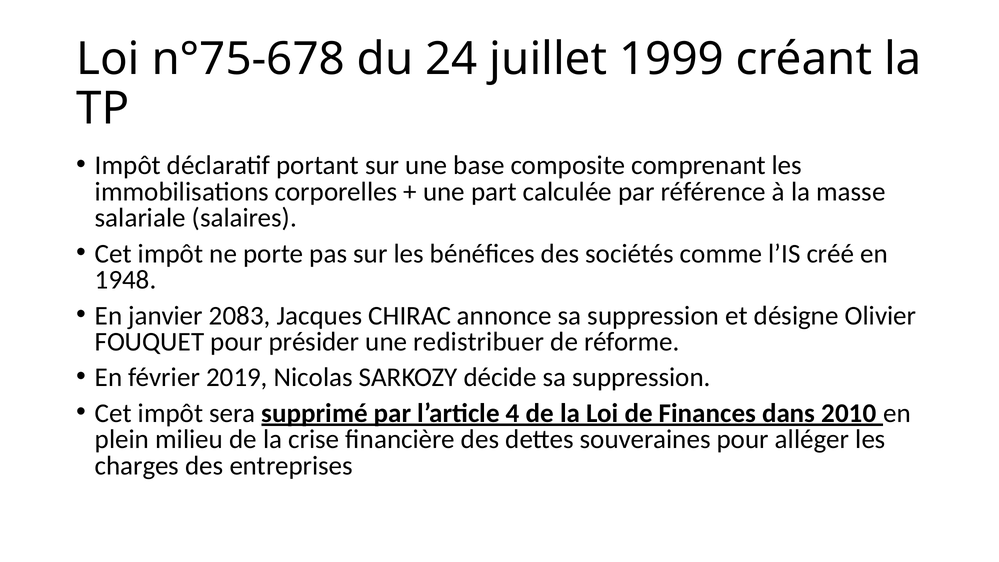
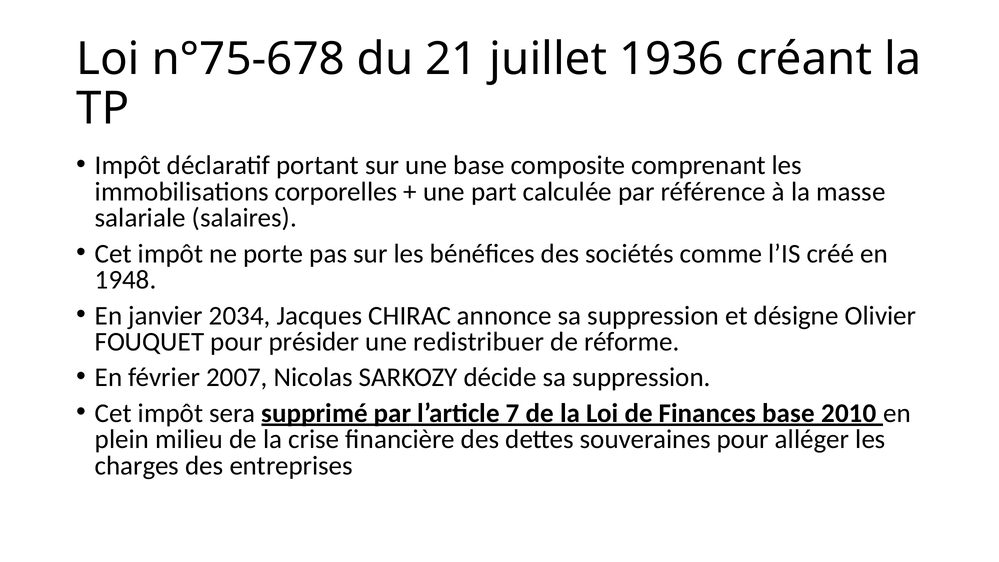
24: 24 -> 21 (451, 59)
1999: 1999 -> 1936 (672, 59)
2083: 2083 -> 2034 (240, 316)
2019: 2019 -> 2007 (237, 377)
4: 4 -> 7 (513, 413)
Finances dans: dans -> base (789, 413)
